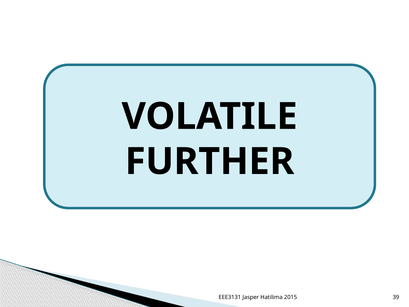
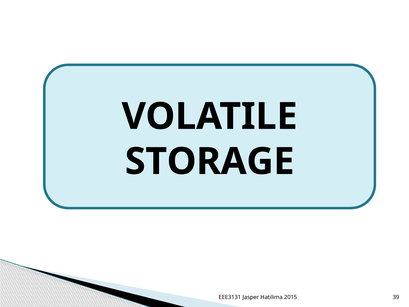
FURTHER: FURTHER -> STORAGE (210, 161)
